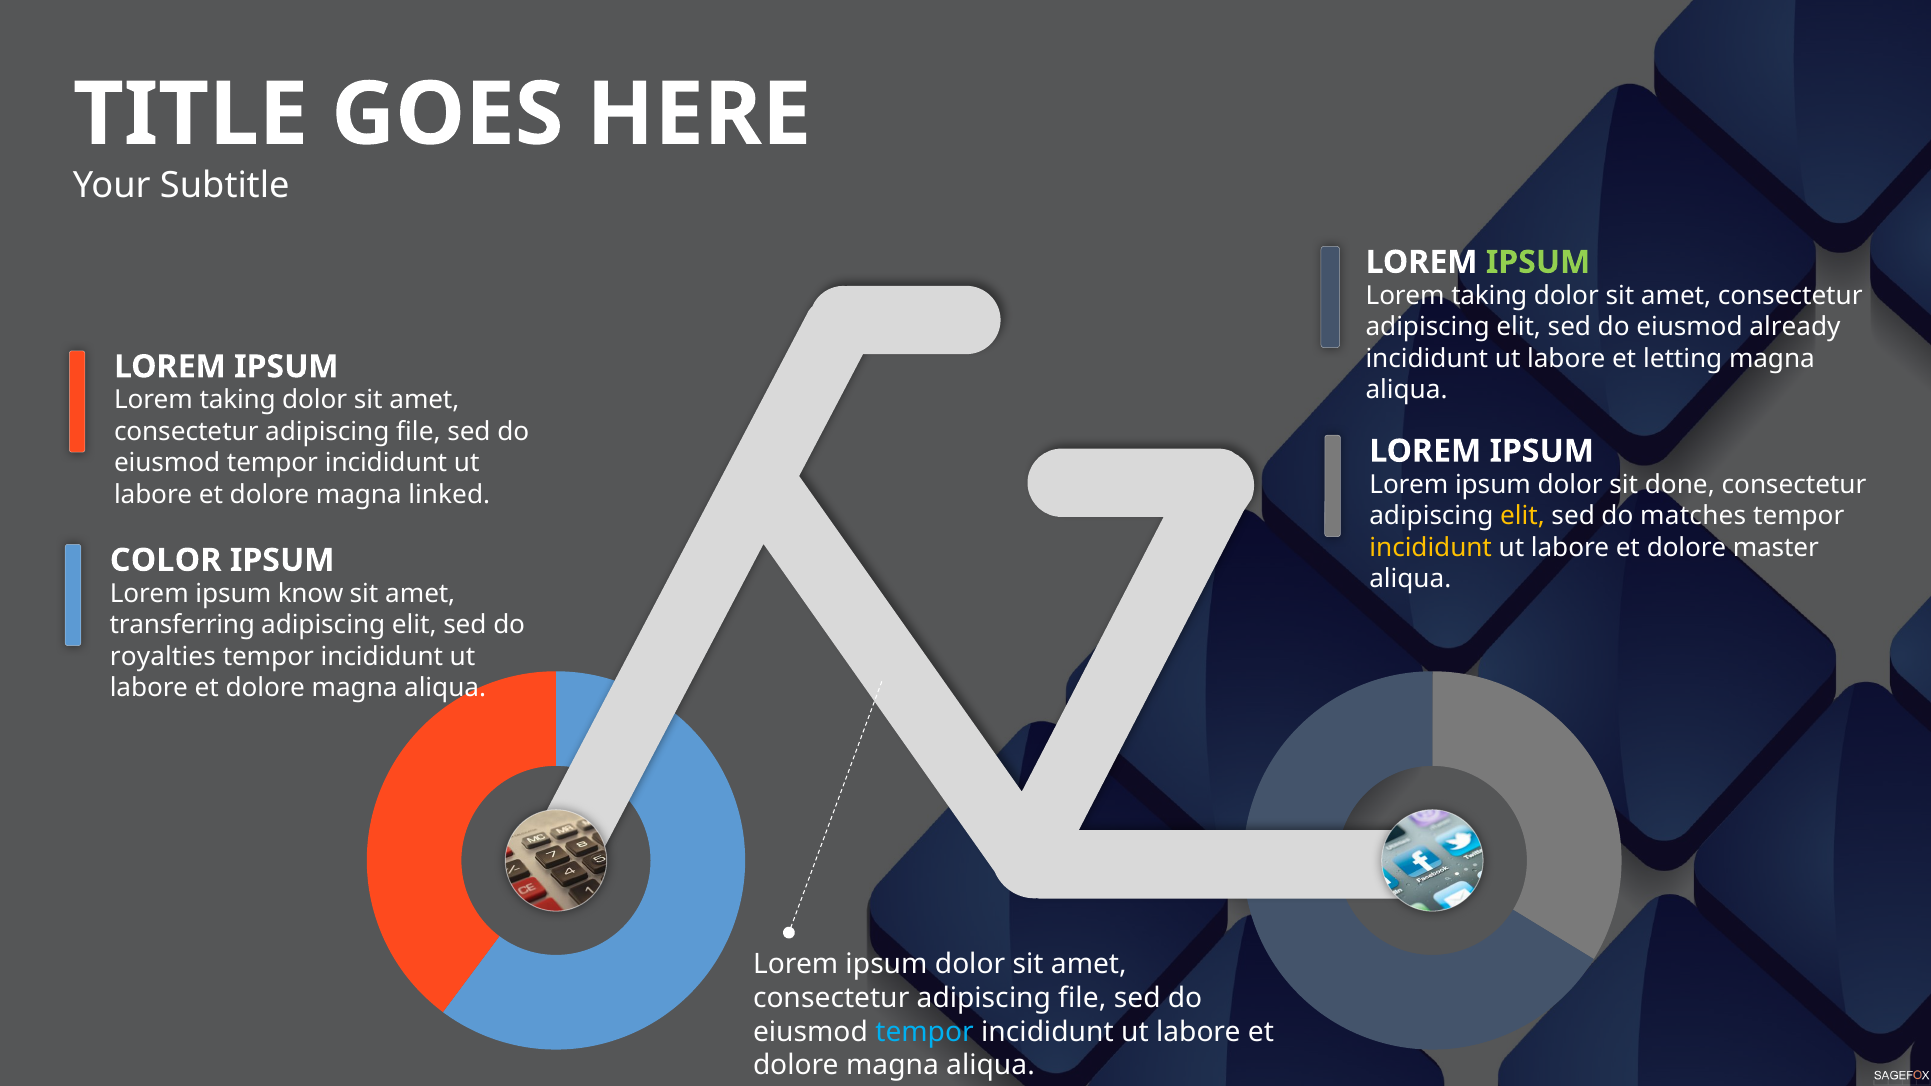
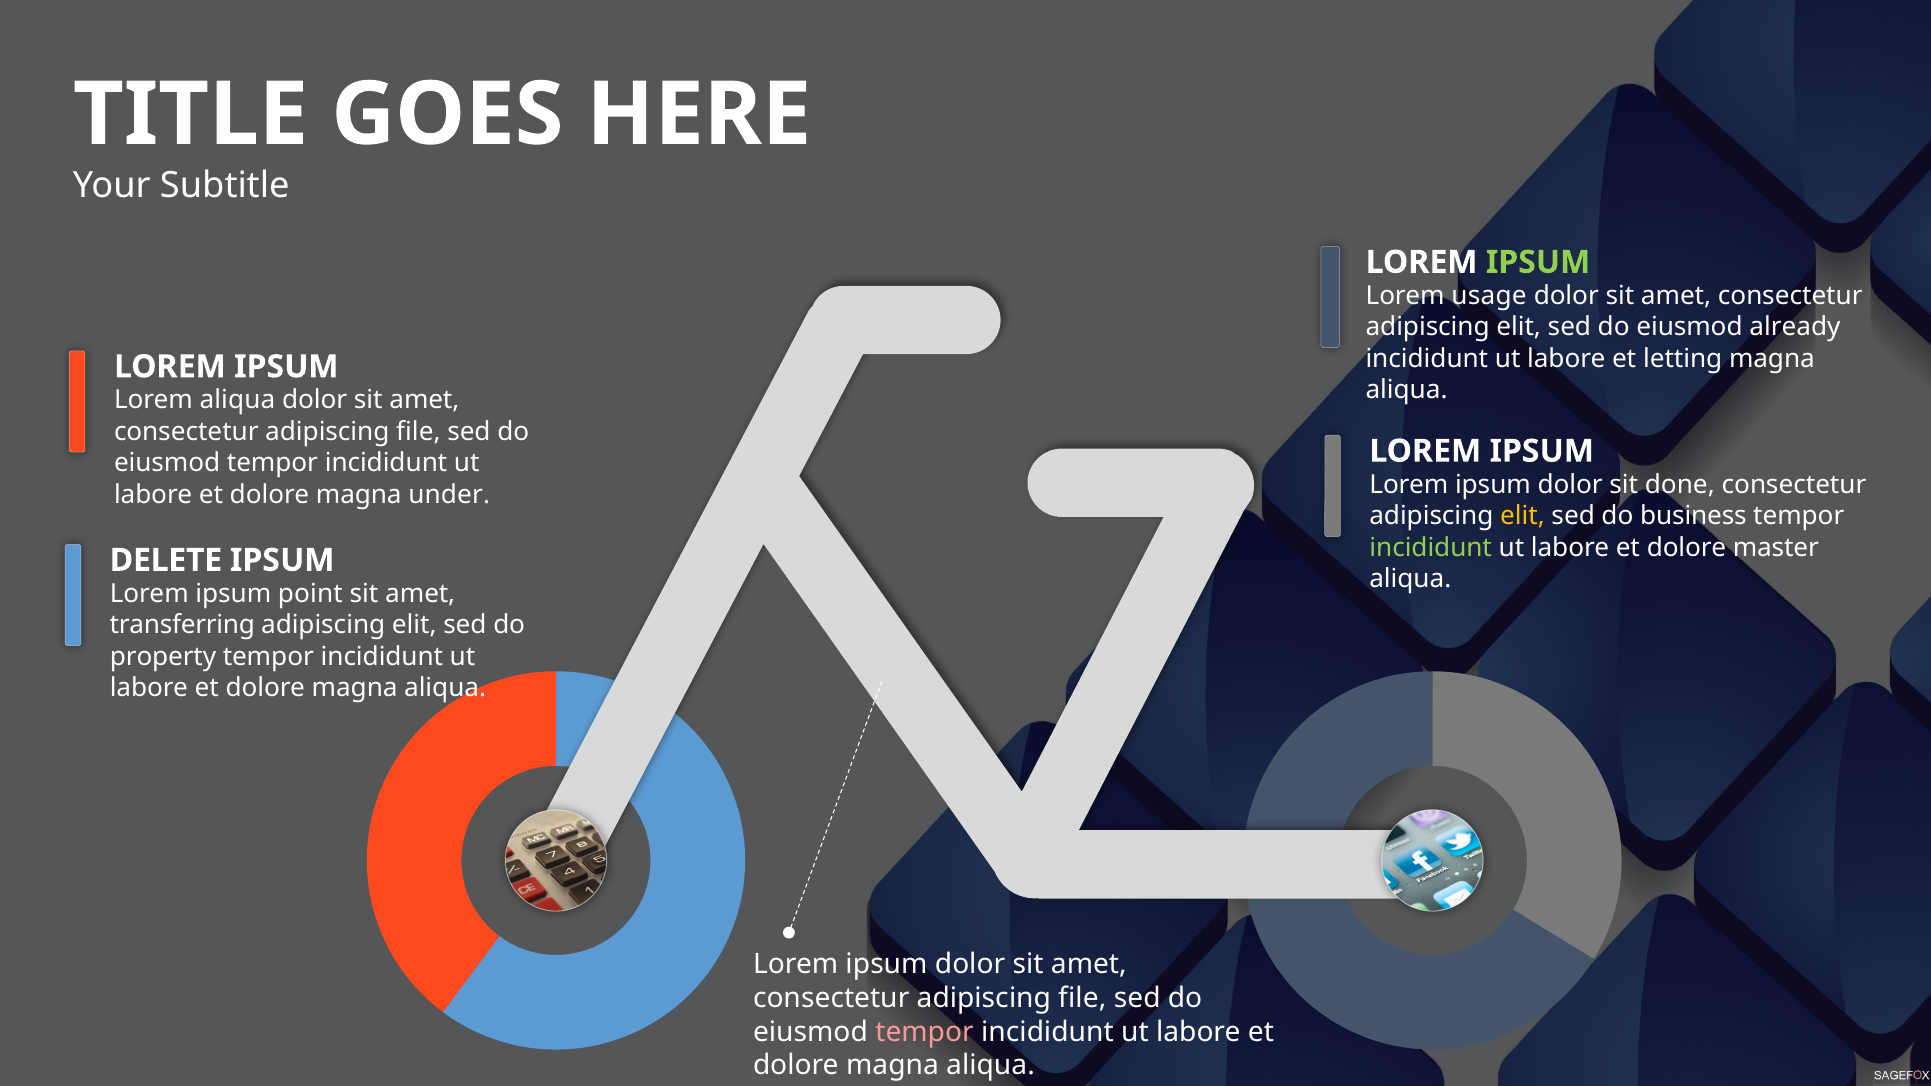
taking: taking -> usage (1489, 296)
taking: taking -> aliqua (237, 400)
linked: linked -> under (449, 495)
matches: matches -> business (1693, 516)
incididunt colour: yellow -> light green (1431, 548)
COLOR: COLOR -> DELETE (166, 560)
know: know -> point (310, 594)
royalties: royalties -> property (163, 657)
tempor colour: light blue -> pink (925, 1032)
